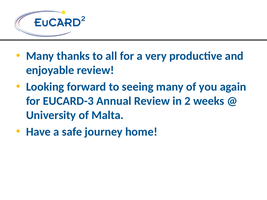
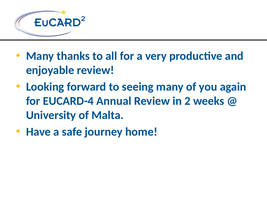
EUCARD-3: EUCARD-3 -> EUCARD-4 (68, 101)
